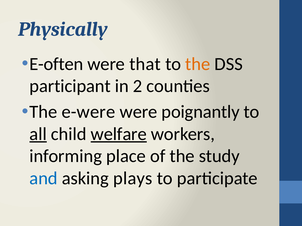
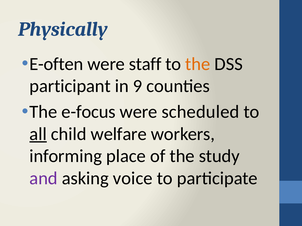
that: that -> staff (145, 64)
2: 2 -> 9 (138, 86)
e-were: e-were -> e-focus (89, 112)
poignantly: poignantly -> scheduled (200, 112)
welfare underline: present -> none (119, 134)
and colour: blue -> purple (44, 179)
plays: plays -> voice (133, 179)
